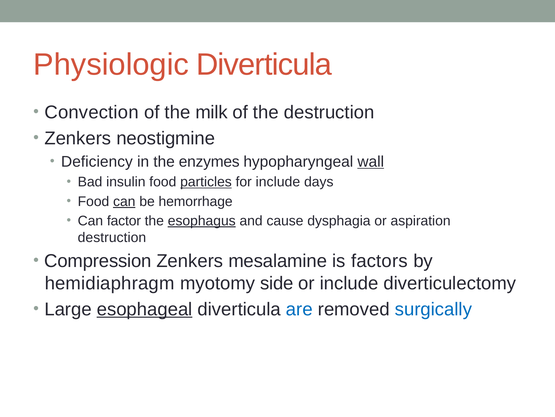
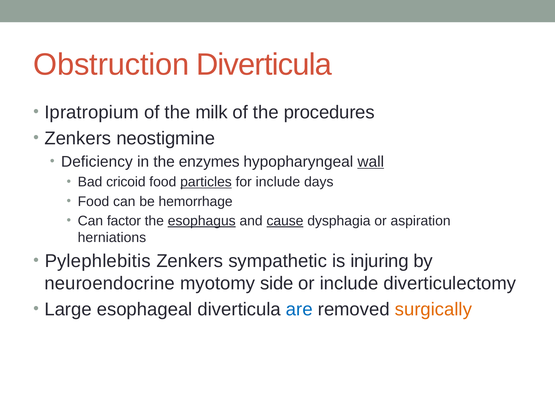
Physiologic: Physiologic -> Obstruction (111, 65)
Convection: Convection -> Ipratropium (92, 112)
the destruction: destruction -> procedures (329, 112)
insulin: insulin -> cricoid (126, 182)
can underline: present -> none (124, 201)
cause underline: none -> present (285, 221)
destruction: destruction -> herniations (112, 237)
Compression: Compression -> Pylephlebitis (98, 261)
mesalamine: mesalamine -> sympathetic (278, 261)
factors: factors -> injuring (380, 261)
hemidiaphragm: hemidiaphragm -> neuroendocrine (110, 283)
esophageal underline: present -> none (145, 309)
surgically colour: blue -> orange (433, 309)
